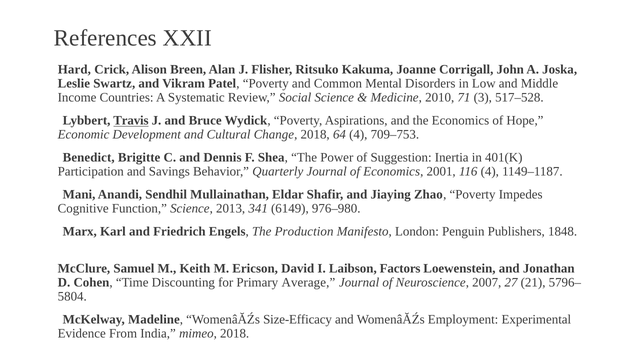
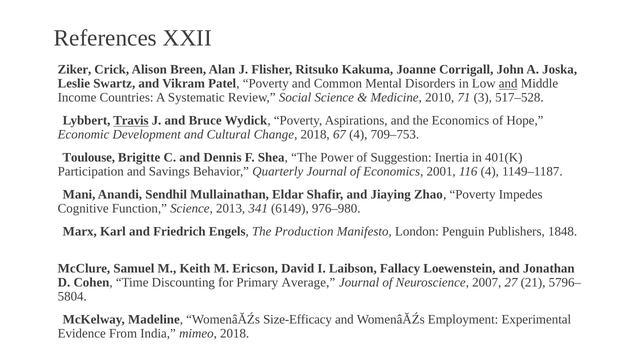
Hard: Hard -> Ziker (74, 70)
and underline: none -> present (508, 84)
64: 64 -> 67 (339, 134)
Benedict: Benedict -> Toulouse (89, 157)
Factors: Factors -> Fallacy (400, 268)
